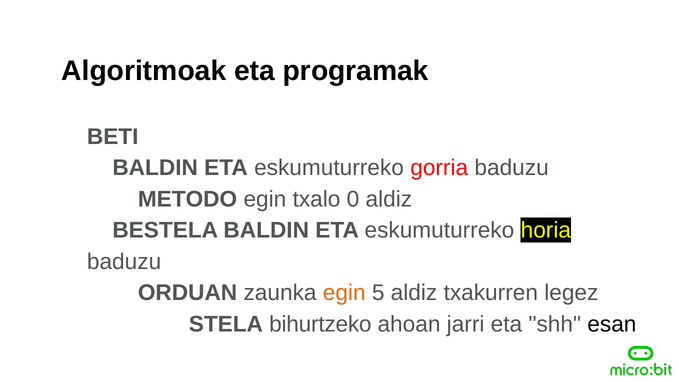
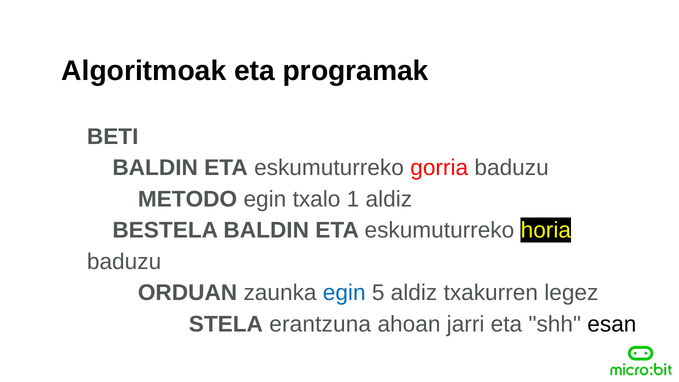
0: 0 -> 1 (353, 199)
egin colour: orange -> blue (344, 293)
bihurtzeko: bihurtzeko -> erantzuna (320, 324)
